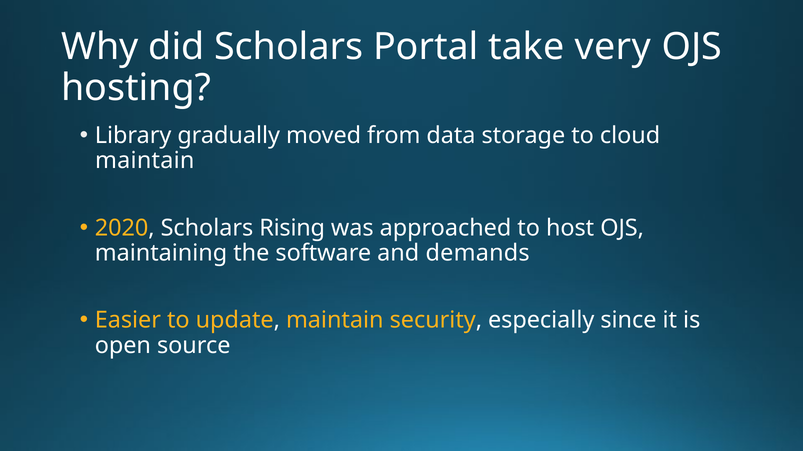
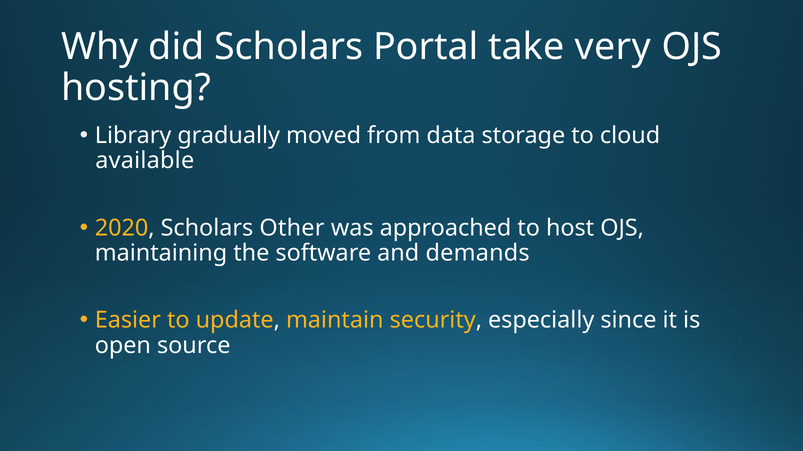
maintain: maintain -> available (145, 161)
Rising: Rising -> Other (292, 228)
